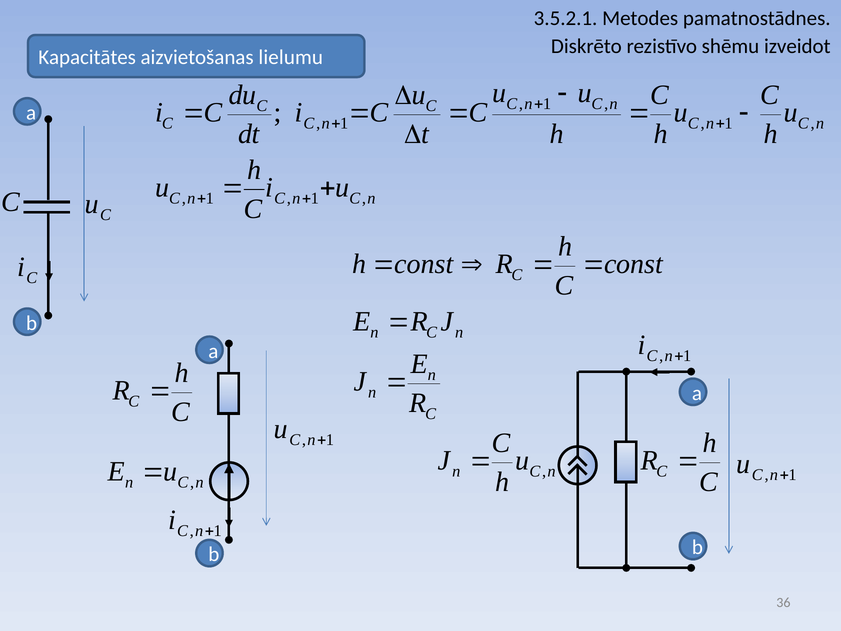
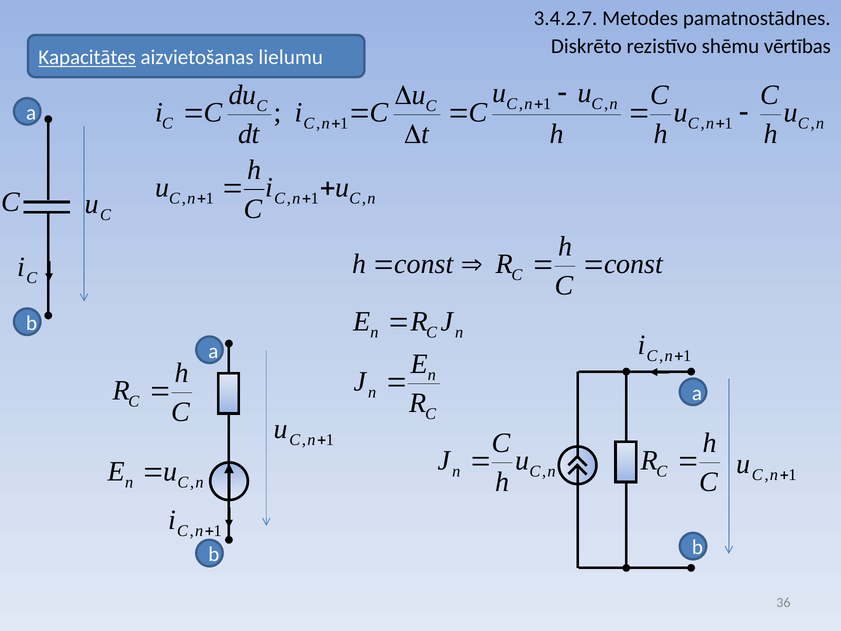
3.5.2.1: 3.5.2.1 -> 3.4.2.7 (566, 18)
izveidot: izveidot -> vērtības (797, 46)
Kapacitātes underline: none -> present (87, 57)
